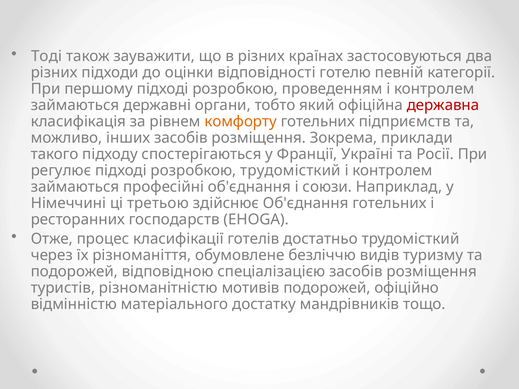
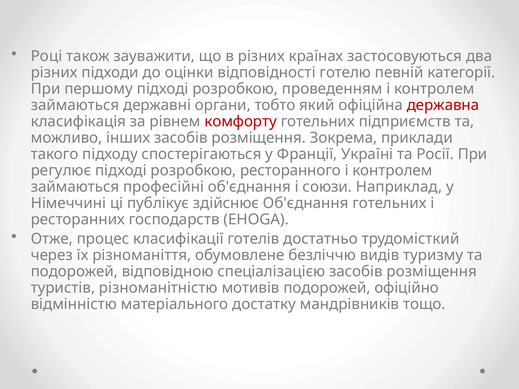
Тоді: Тоді -> Році (47, 56)
комфорту colour: orange -> red (241, 122)
розробкою трудомісткий: трудомісткий -> ресторанного (291, 171)
третьою: третьою -> публікує (158, 203)
